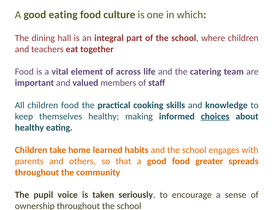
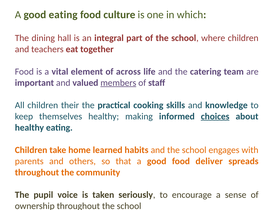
members underline: none -> present (118, 83)
children food: food -> their (70, 105)
greater: greater -> deliver (209, 161)
